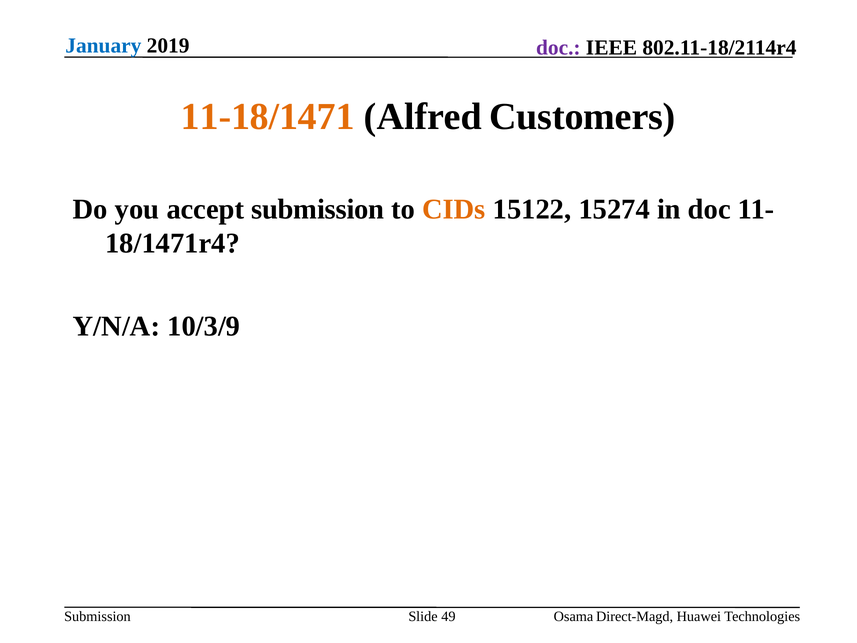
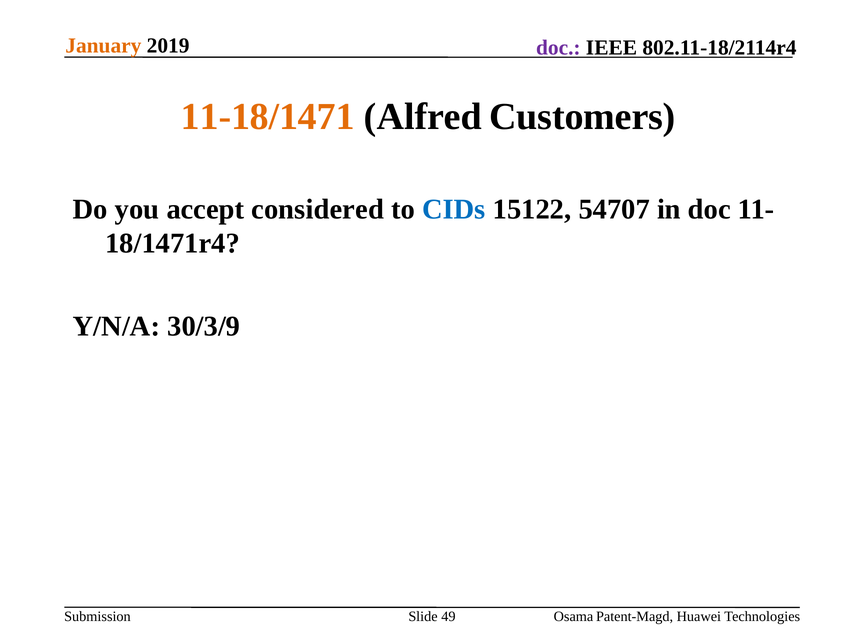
January colour: blue -> orange (103, 45)
accept submission: submission -> considered (318, 209)
CIDs colour: orange -> blue (454, 209)
15274: 15274 -> 54707 (614, 209)
10/3/9: 10/3/9 -> 30/3/9 (204, 326)
Direct-Magd: Direct-Magd -> Patent-Magd (635, 616)
